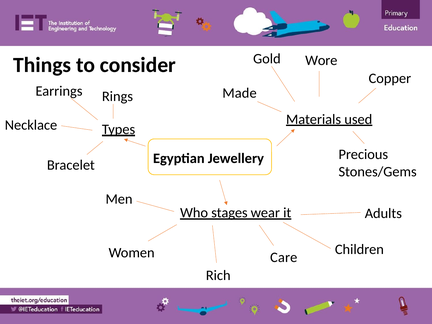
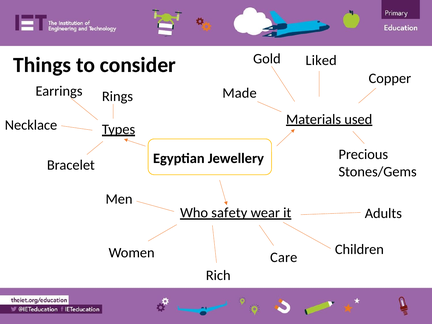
Wore: Wore -> Liked (321, 60)
stages: stages -> safety (229, 213)
